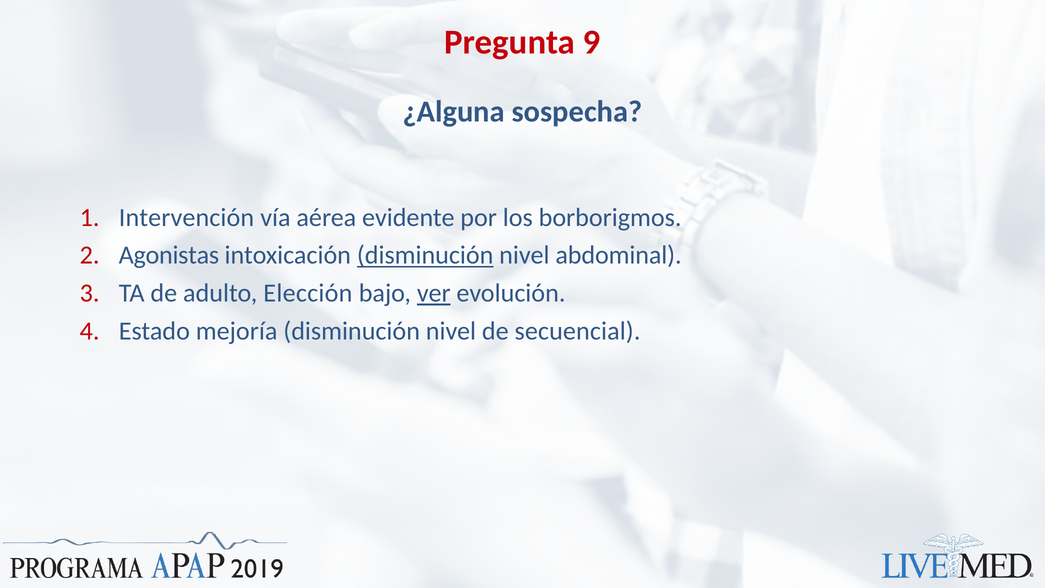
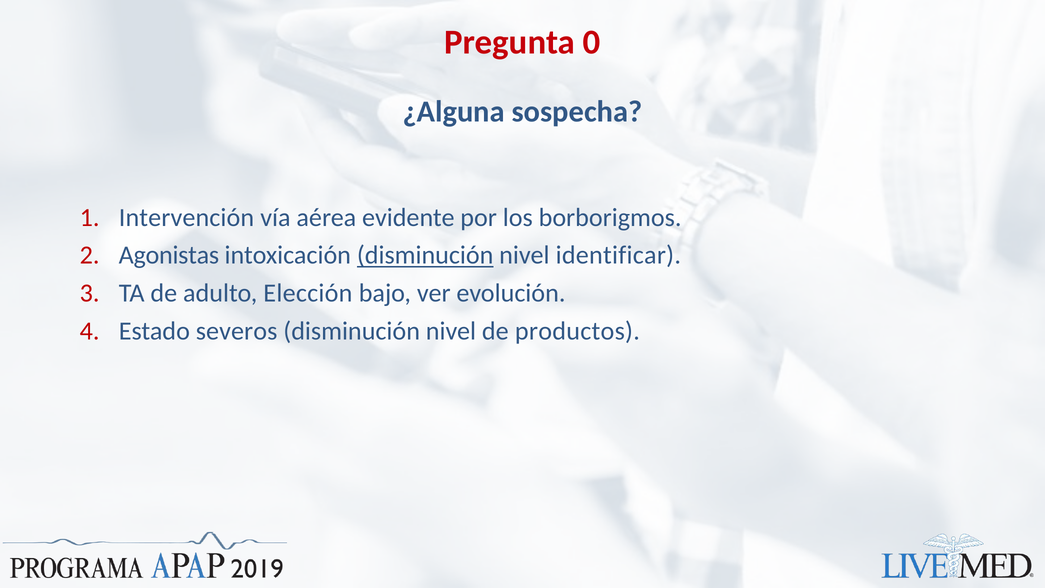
9: 9 -> 0 (592, 42)
abdominal: abdominal -> identificar (618, 255)
ver underline: present -> none (434, 293)
mejoría: mejoría -> severos (237, 331)
secuencial: secuencial -> productos (577, 331)
